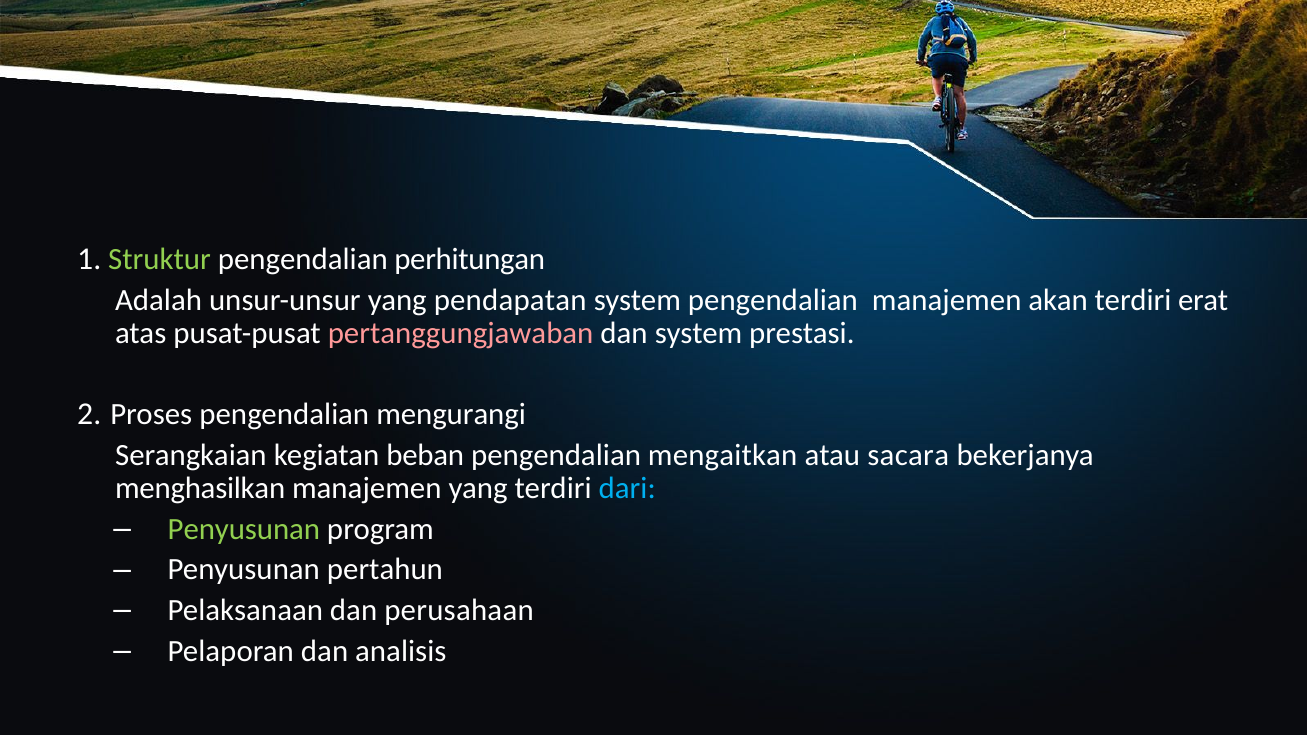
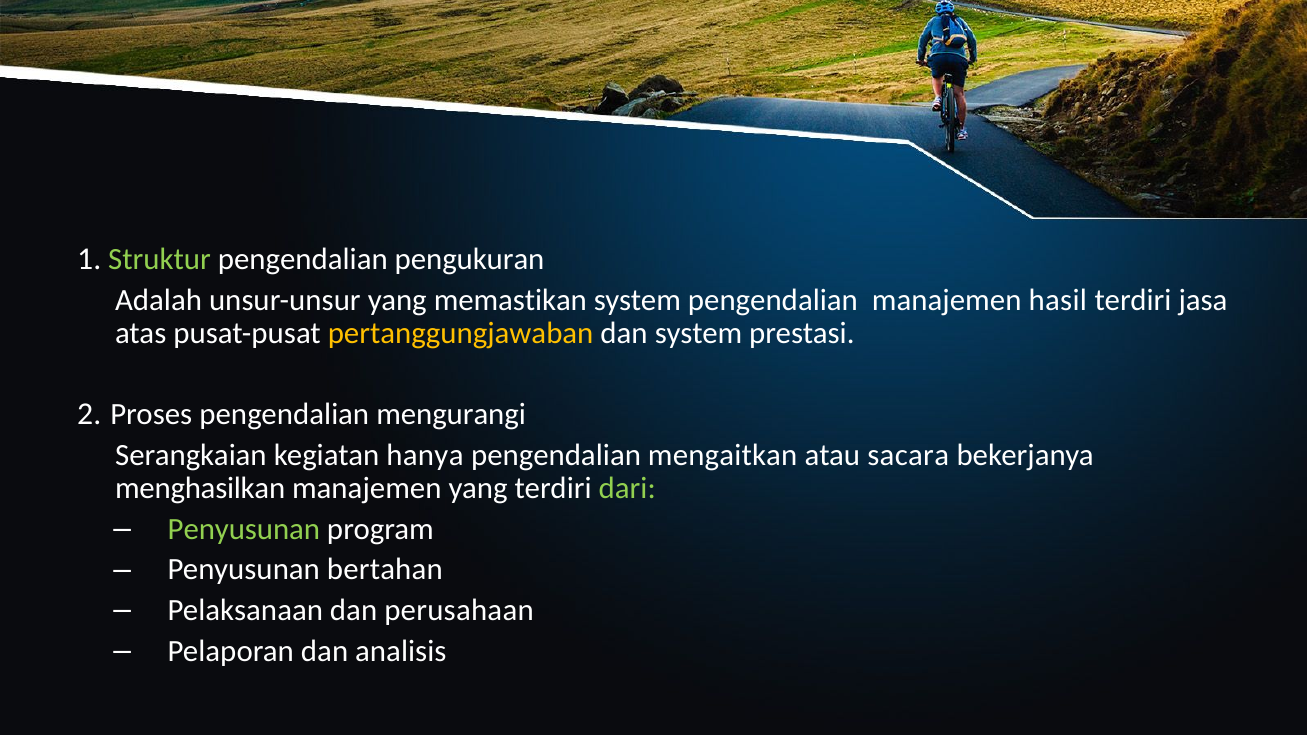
perhitungan: perhitungan -> pengukuran (470, 260)
pendapatan: pendapatan -> memastikan (510, 300)
akan: akan -> hasil (1058, 300)
erat: erat -> jasa (1203, 300)
pertanggungjawaban colour: pink -> yellow (461, 334)
beban: beban -> hanya (425, 455)
dari colour: light blue -> light green (627, 489)
pertahun: pertahun -> bertahan (385, 570)
